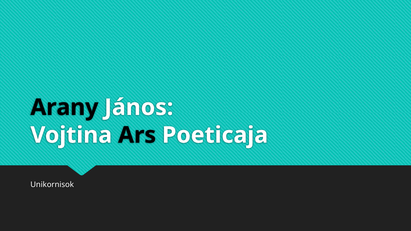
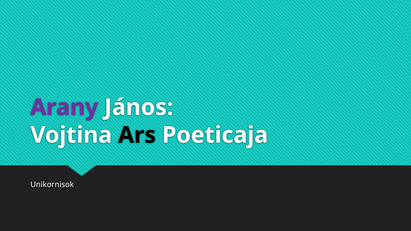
Arany colour: black -> purple (64, 107)
